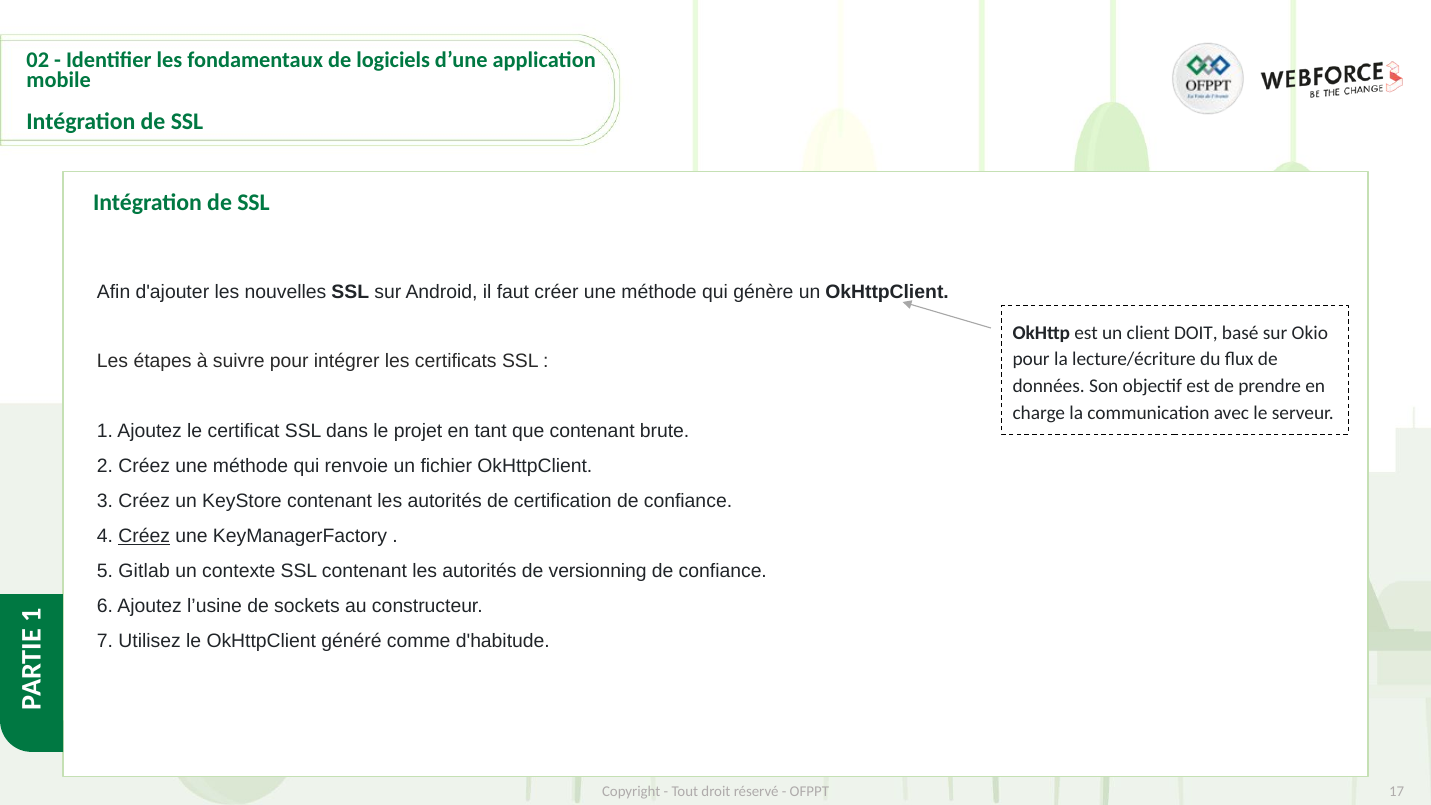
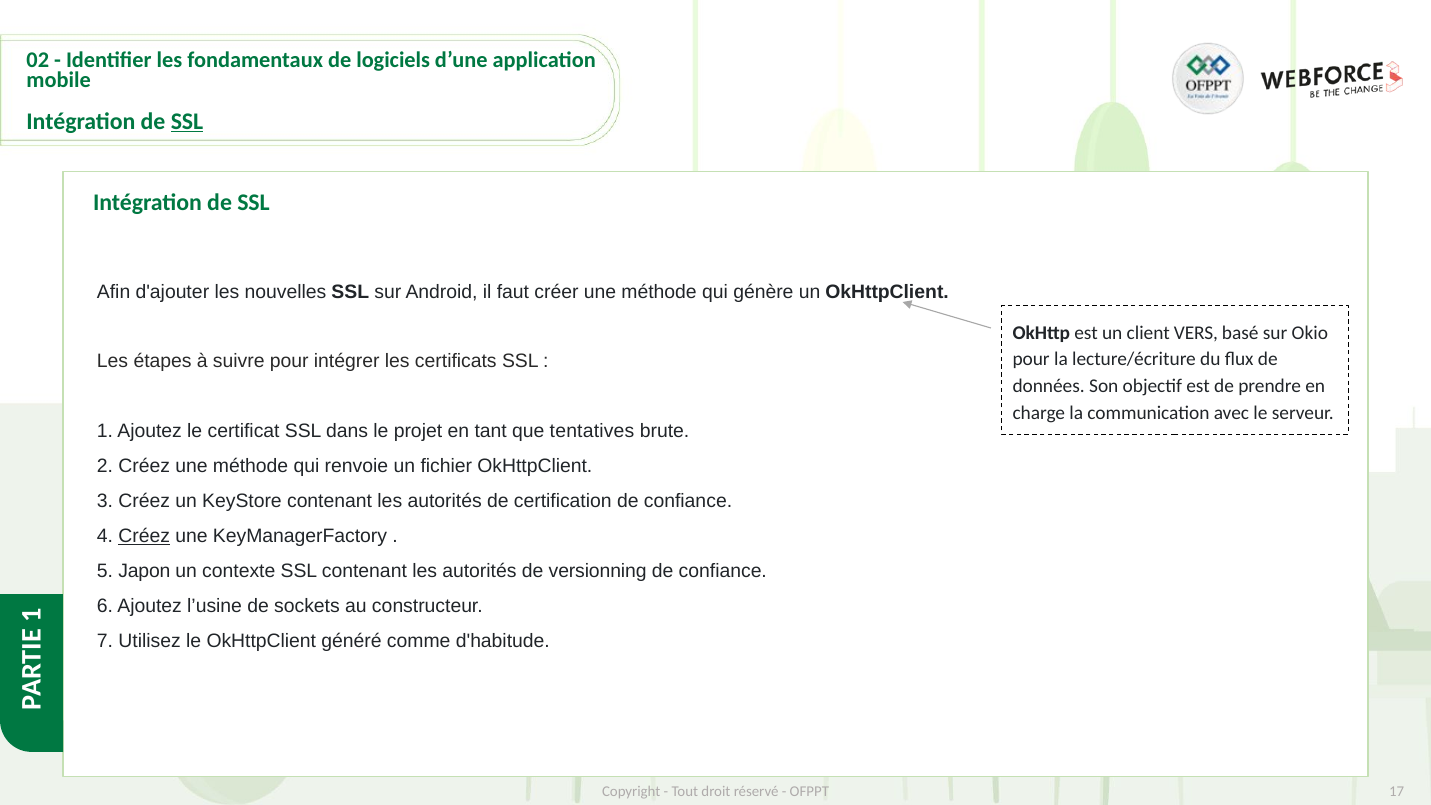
SSL underline: none -> present (187, 121)
DOIT: DOIT -> VERS (1196, 333)
que contenant: contenant -> tentatives (592, 431)
Gitlab: Gitlab -> Japon (144, 571)
